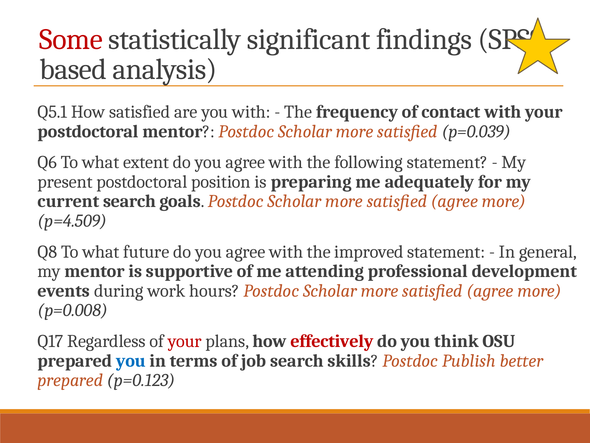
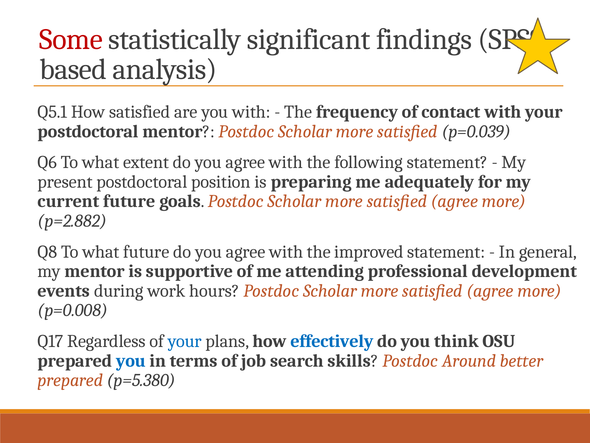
current search: search -> future (129, 201)
p=4.509: p=4.509 -> p=2.882 (72, 221)
your colour: red -> blue (185, 341)
effectively colour: red -> blue (332, 341)
Publish: Publish -> Around (469, 360)
p=0.123: p=0.123 -> p=5.380 (141, 380)
